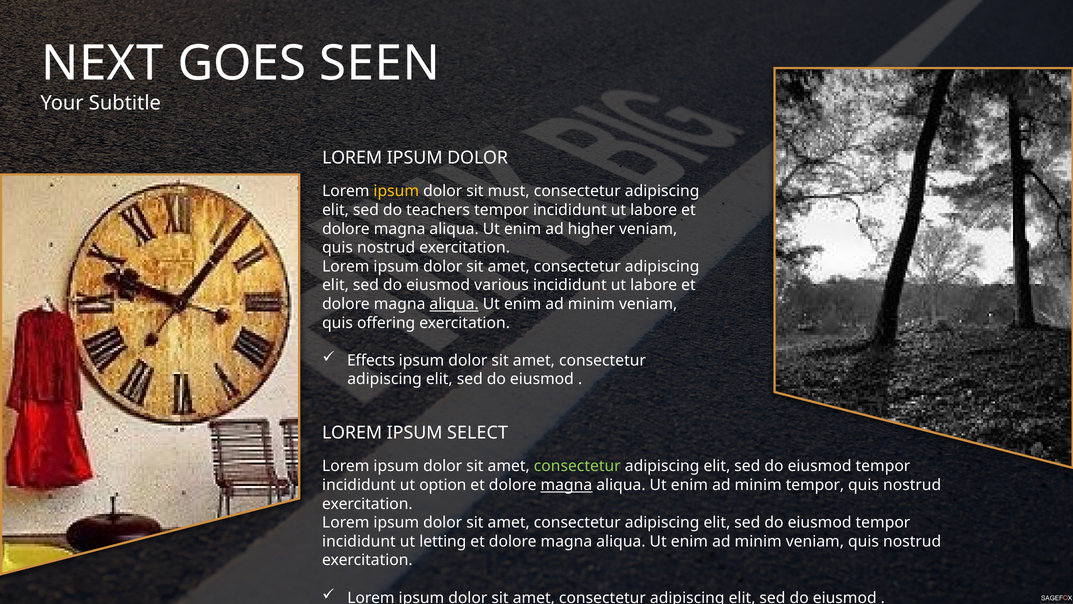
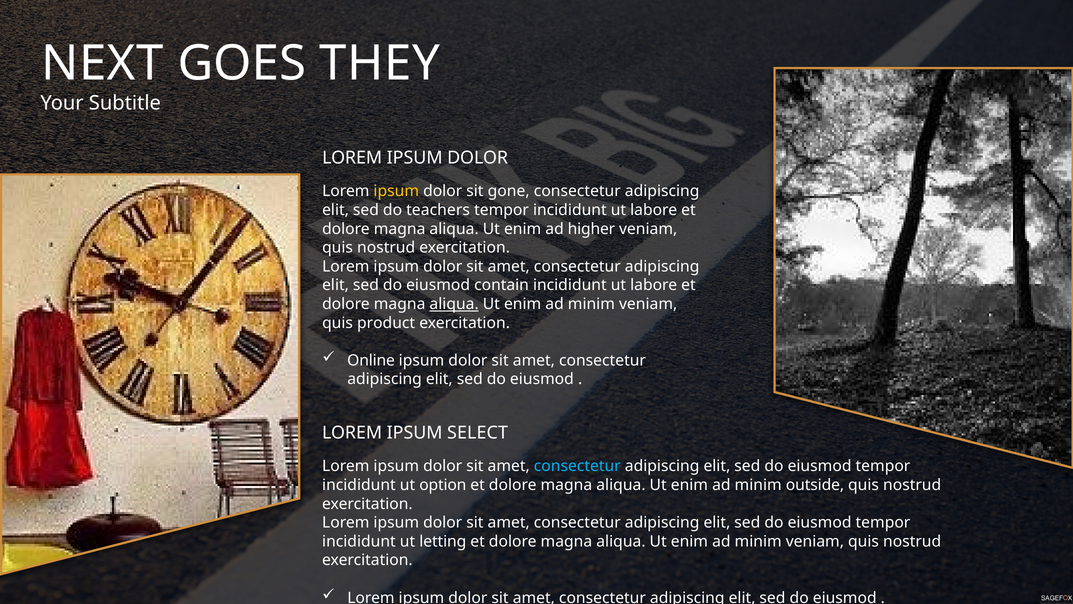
SEEN: SEEN -> THEY (380, 64)
must: must -> gone (509, 191)
various: various -> contain (502, 285)
offering: offering -> product (386, 323)
Effects: Effects -> Online (371, 360)
consectetur colour: light green -> light blue (577, 466)
magna underline: present -> none (566, 485)
minim tempor: tempor -> outside (815, 485)
